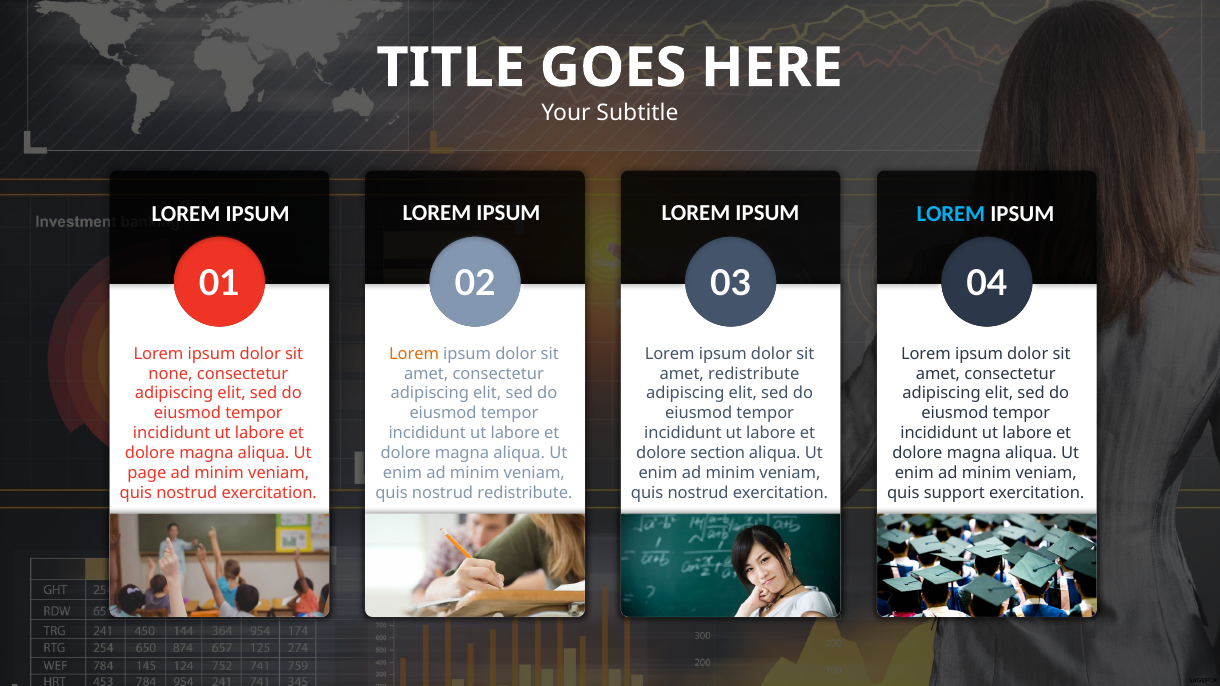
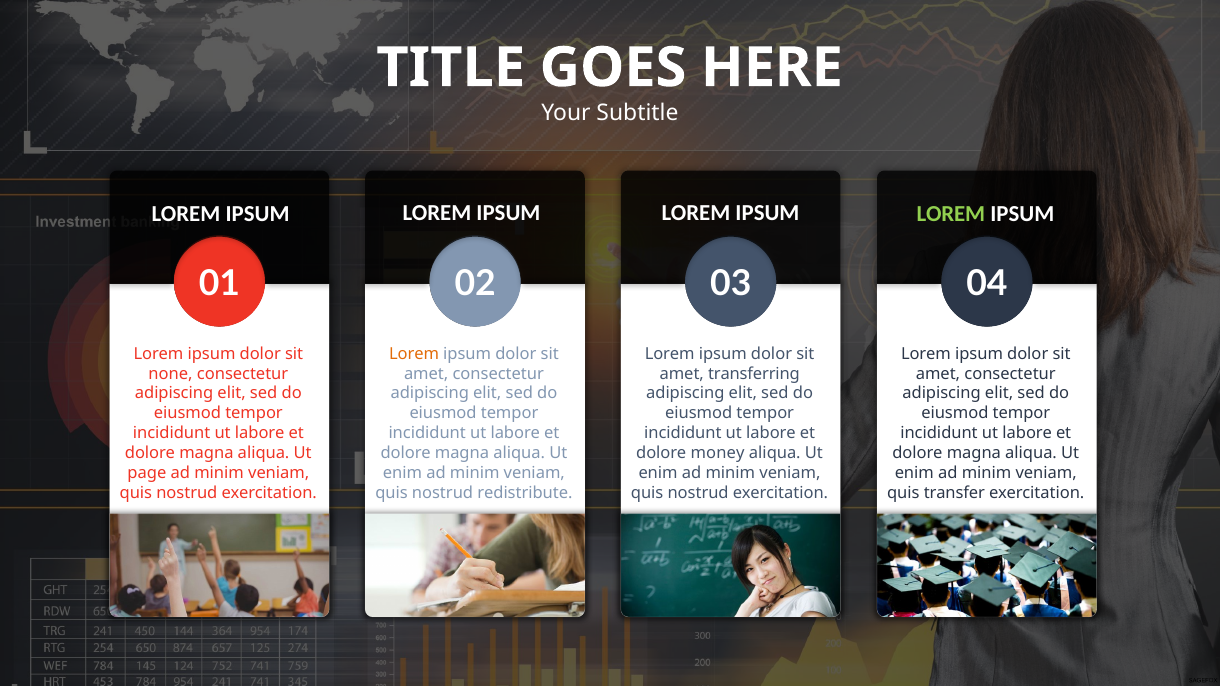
LOREM colour: light blue -> light green (951, 214)
amet redistribute: redistribute -> transferring (754, 374)
section: section -> money (718, 453)
support: support -> transfer (954, 493)
